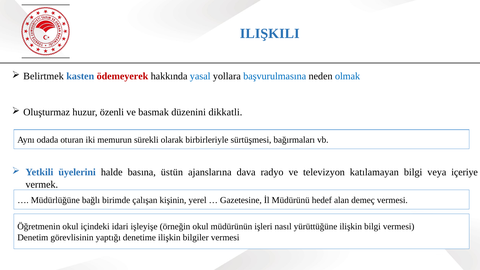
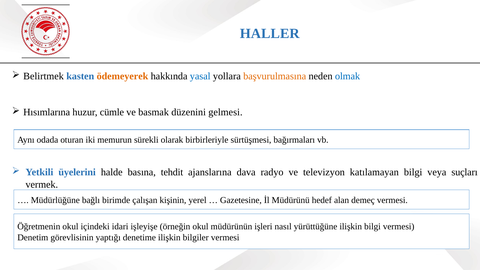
ILIŞKILI: ILIŞKILI -> HALLER (270, 33)
ödemeyerek colour: red -> orange (122, 76)
başvurulmasına colour: blue -> orange (275, 76)
Oluşturmaz: Oluşturmaz -> Hısımlarına (47, 112)
özenli: özenli -> cümle (112, 112)
dikkatli: dikkatli -> gelmesi (225, 112)
üstün: üstün -> tehdit (172, 172)
içeriye: içeriye -> suçları (465, 172)
